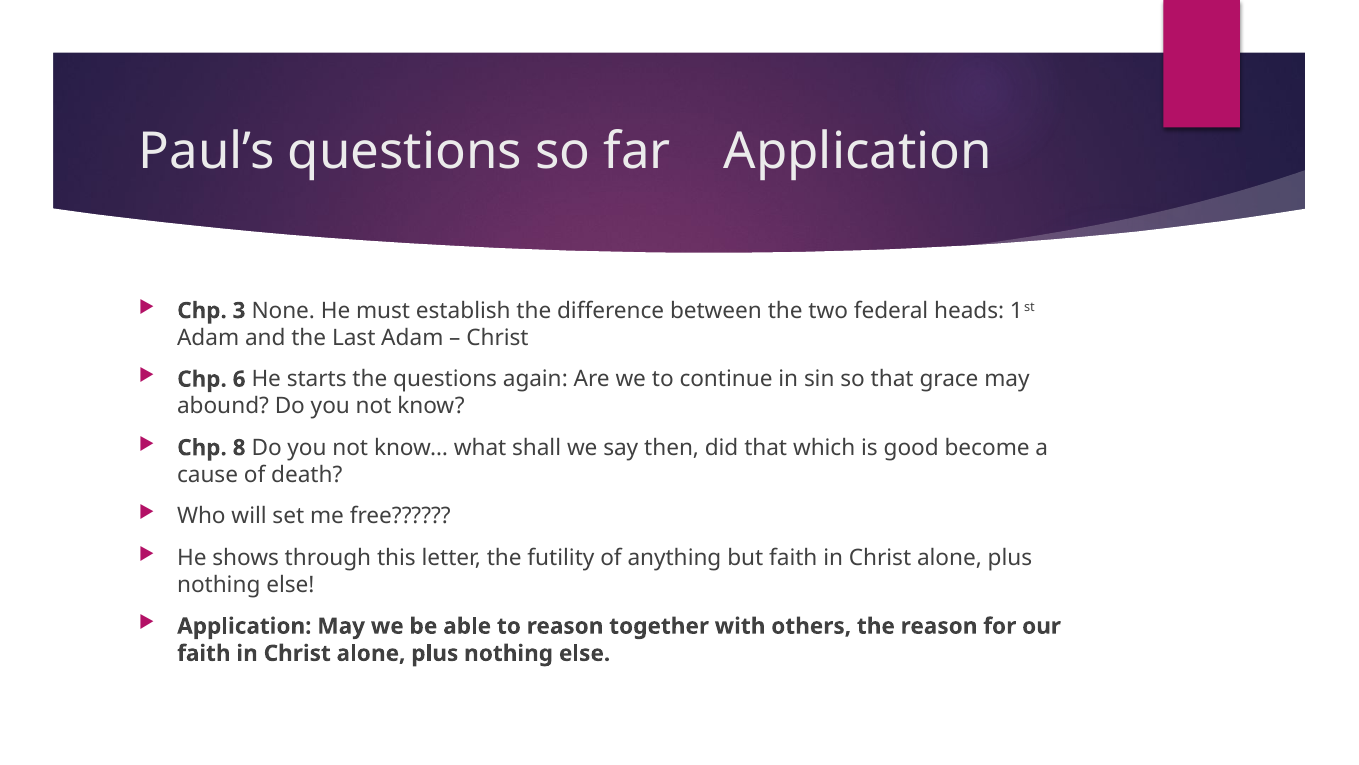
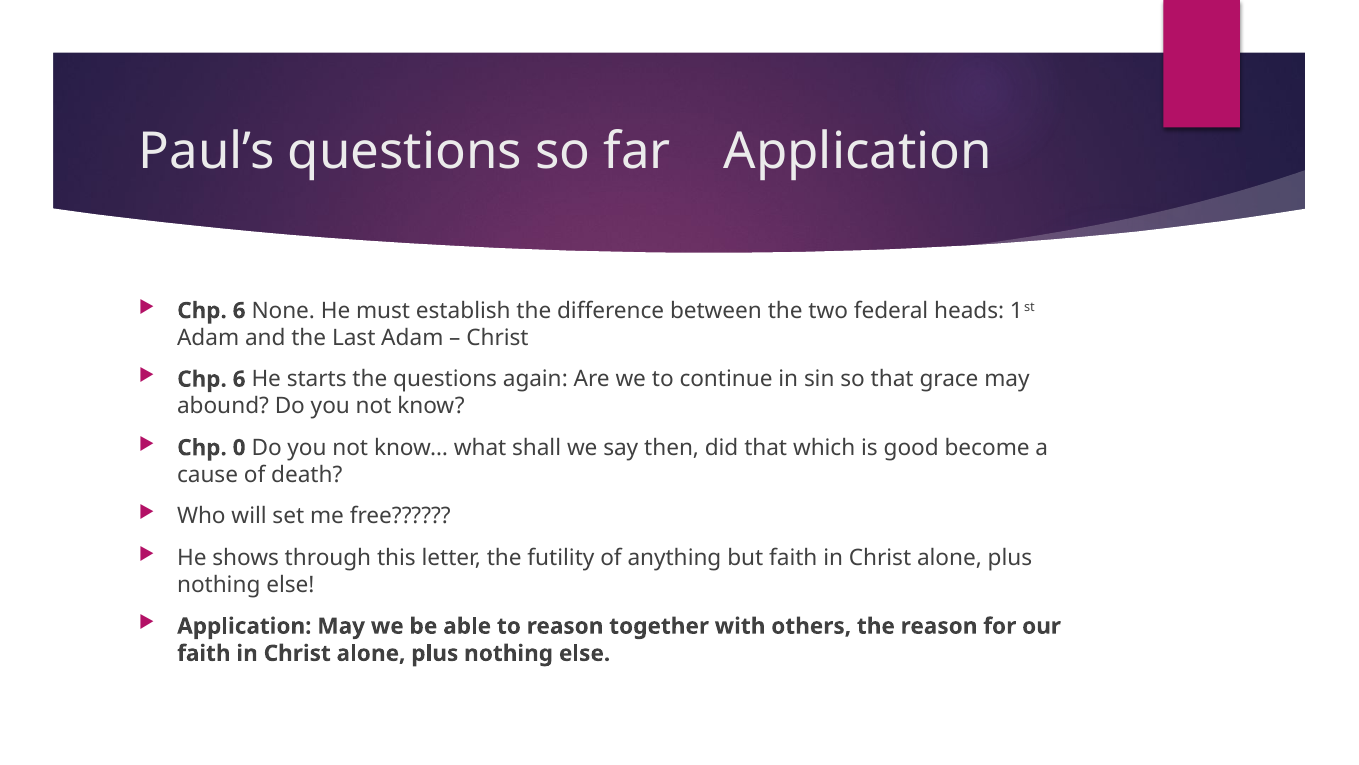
3: 3 -> 6 (239, 310)
8: 8 -> 0 (239, 447)
